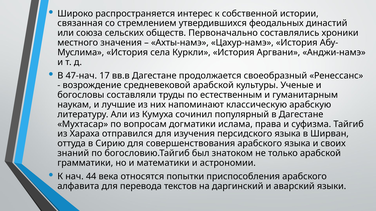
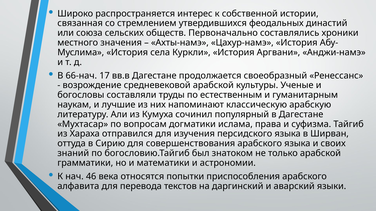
47-нач: 47-нач -> 66-нач (81, 76)
44: 44 -> 46 (91, 177)
